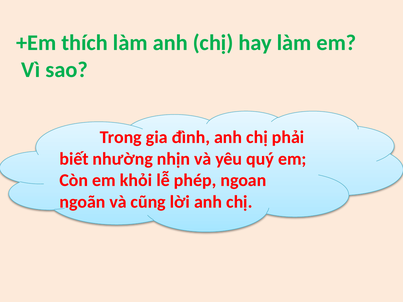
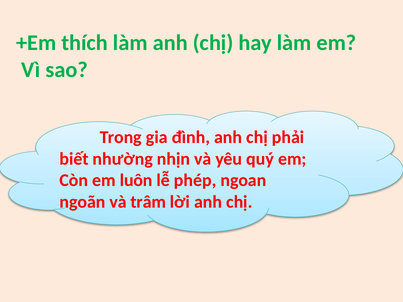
khỏi: khỏi -> luôn (136, 180)
cũng: cũng -> trâm (148, 202)
